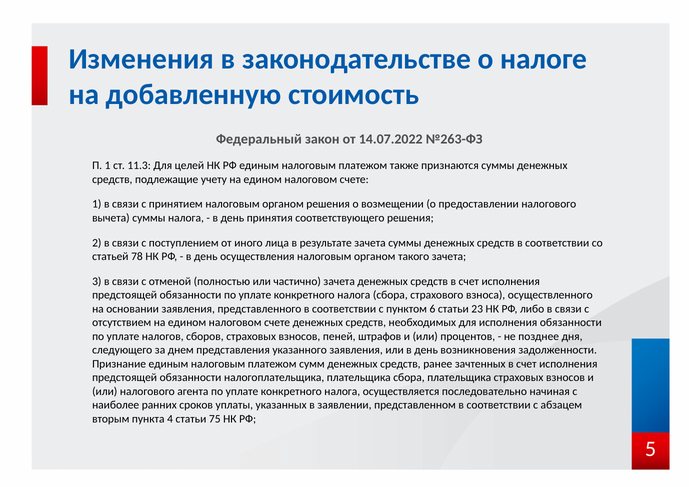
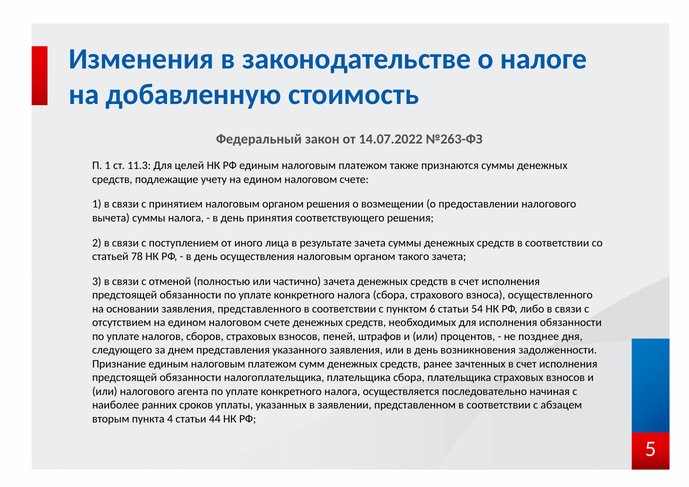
23: 23 -> 54 (477, 309)
75: 75 -> 44 (215, 419)
